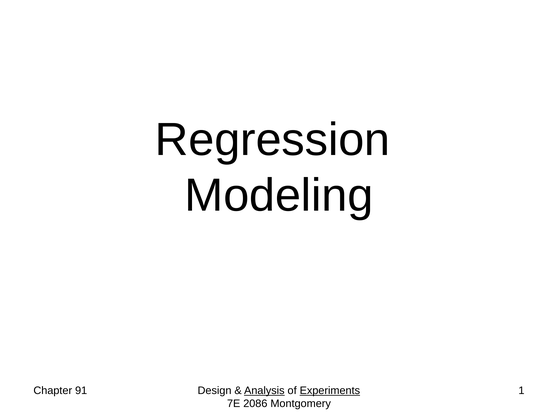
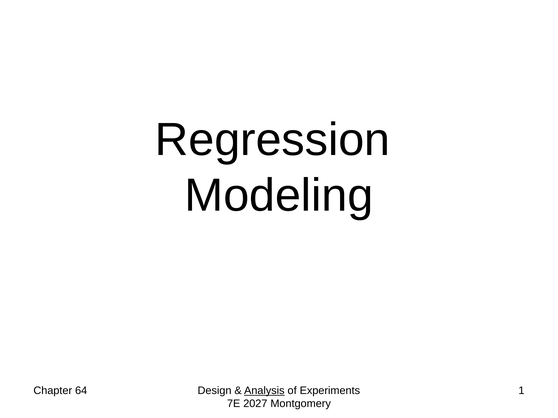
91: 91 -> 64 (81, 391)
Experiments underline: present -> none (330, 391)
2086: 2086 -> 2027 (255, 404)
